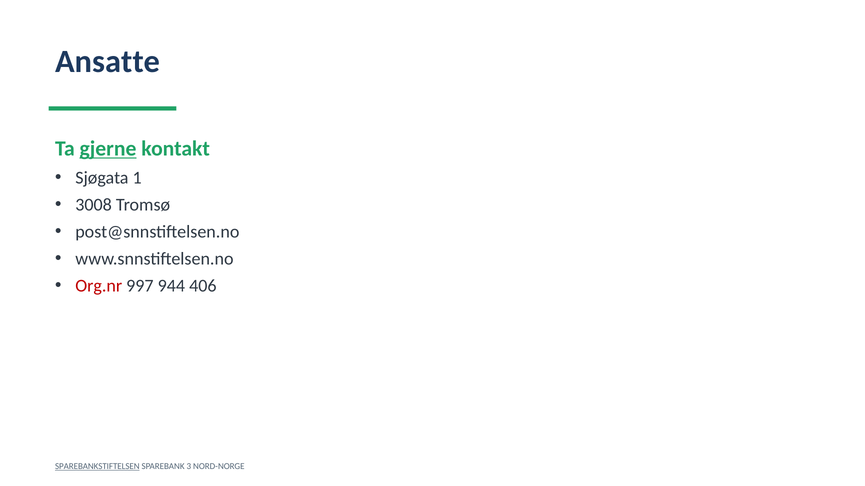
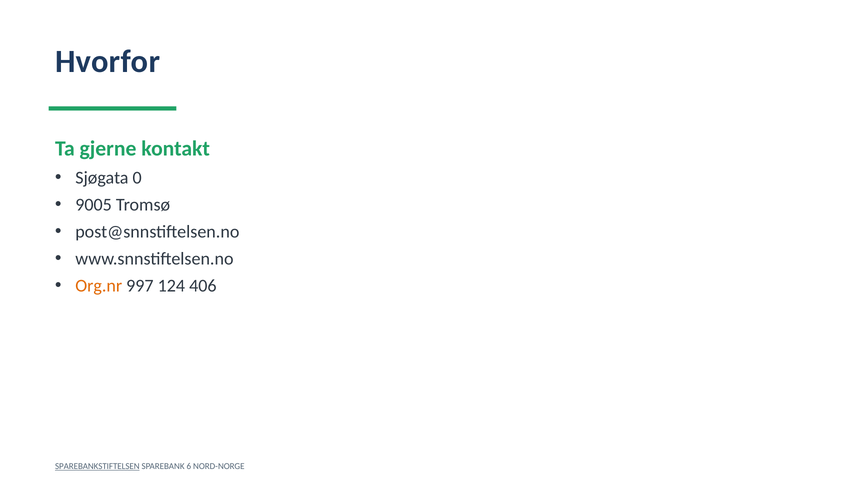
Ansatte: Ansatte -> Hvorfor (108, 62)
gjerne underline: present -> none (108, 149)
1: 1 -> 0 (137, 178)
3008: 3008 -> 9005 (94, 205)
Org.nr colour: red -> orange (99, 286)
944: 944 -> 124 (171, 286)
3: 3 -> 6 (189, 467)
